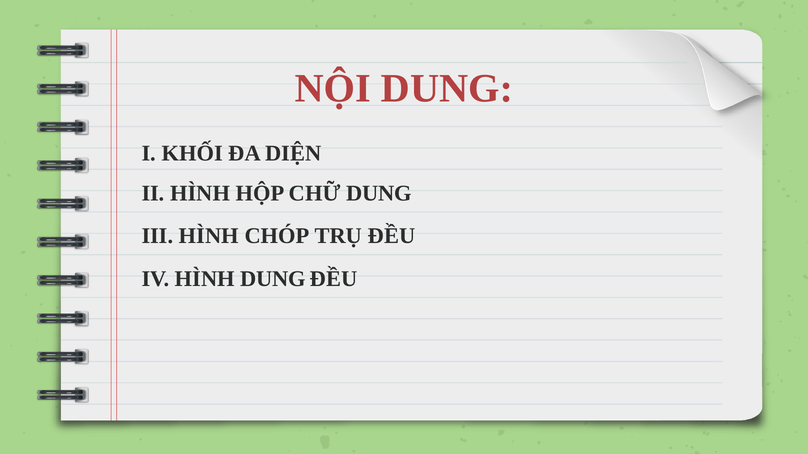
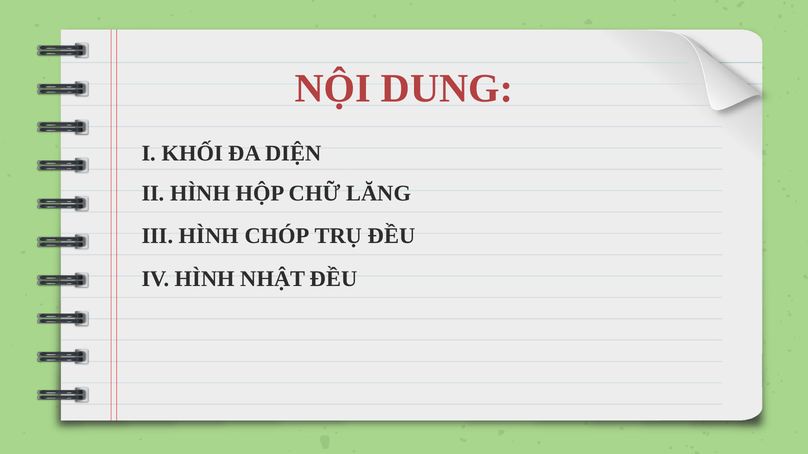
CHỮ DUNG: DUNG -> LĂNG (379, 194)
HÌNH DUNG: DUNG -> NHẬT (273, 279)
